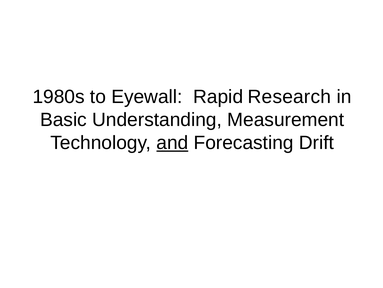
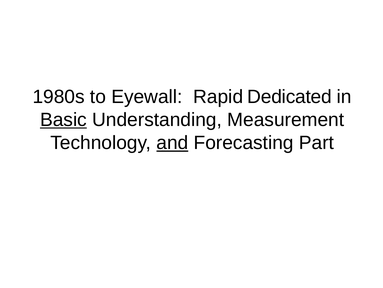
Research: Research -> Dedicated (290, 96)
Basic underline: none -> present (63, 119)
Drift: Drift -> Part (316, 142)
